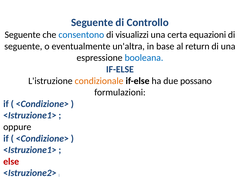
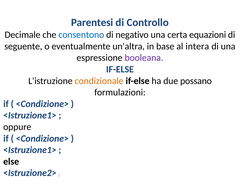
Seguente: Seguente -> Parentesi (92, 22)
Seguente: Seguente -> Decimale (22, 35)
visualizzi: visualizzi -> negativo (132, 35)
return: return -> intera (197, 46)
booleana colour: blue -> purple (144, 58)
else colour: red -> black (11, 161)
